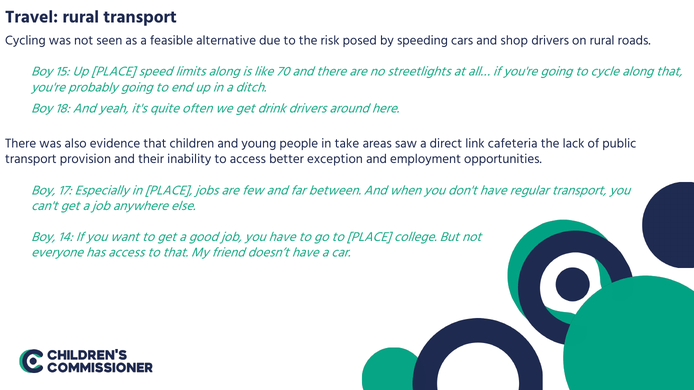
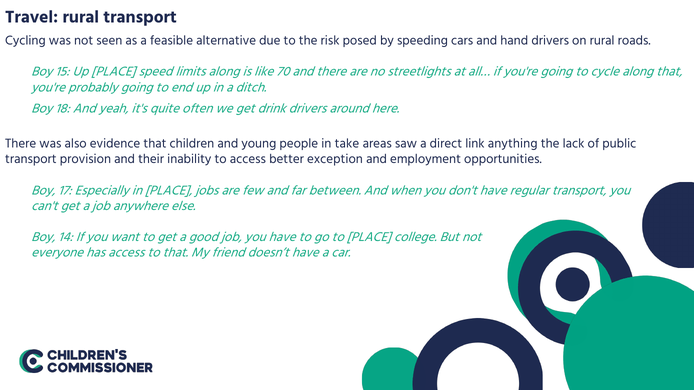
shop: shop -> hand (514, 40)
cafeteria: cafeteria -> anything (513, 144)
